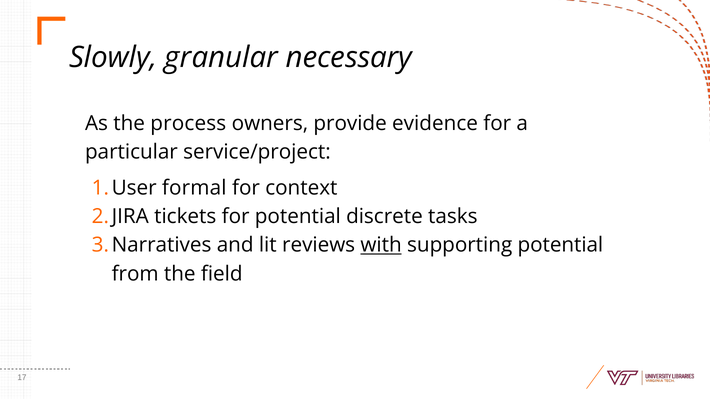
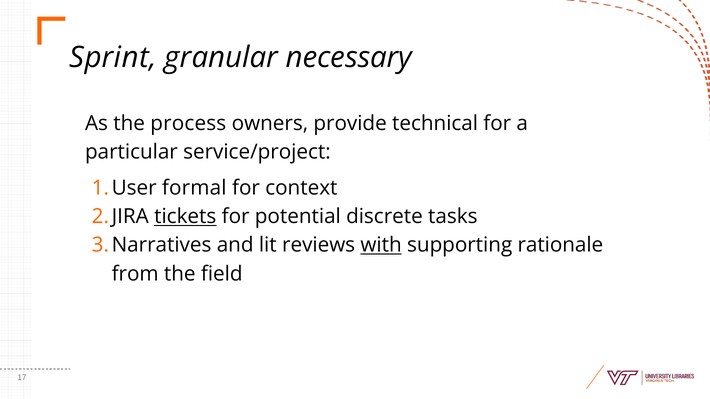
Slowly: Slowly -> Sprint (113, 58)
evidence: evidence -> technical (435, 124)
tickets underline: none -> present (185, 217)
supporting potential: potential -> rationale (560, 245)
